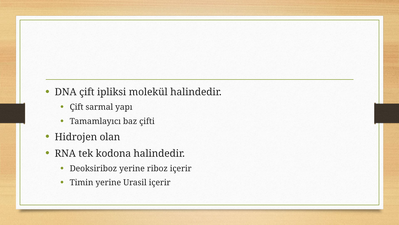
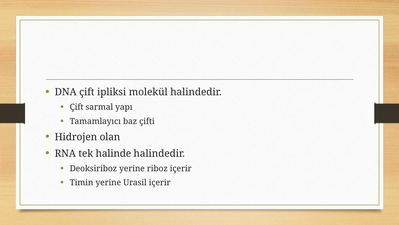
kodona: kodona -> halinde (113, 153)
